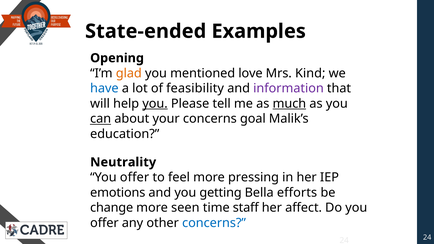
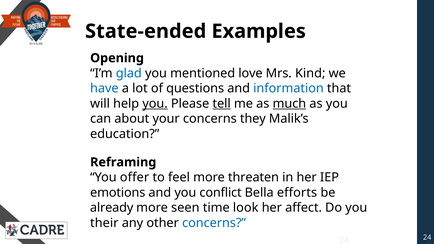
glad colour: orange -> blue (129, 73)
feasibility: feasibility -> questions (195, 88)
information colour: purple -> blue (288, 88)
tell underline: none -> present (222, 104)
can underline: present -> none (101, 119)
goal: goal -> they (253, 119)
Neutrality: Neutrality -> Reframing (123, 162)
pressing: pressing -> threaten (254, 177)
getting: getting -> conflict (221, 193)
change: change -> already (112, 208)
staff: staff -> look (246, 208)
offer: offer -> their (104, 223)
